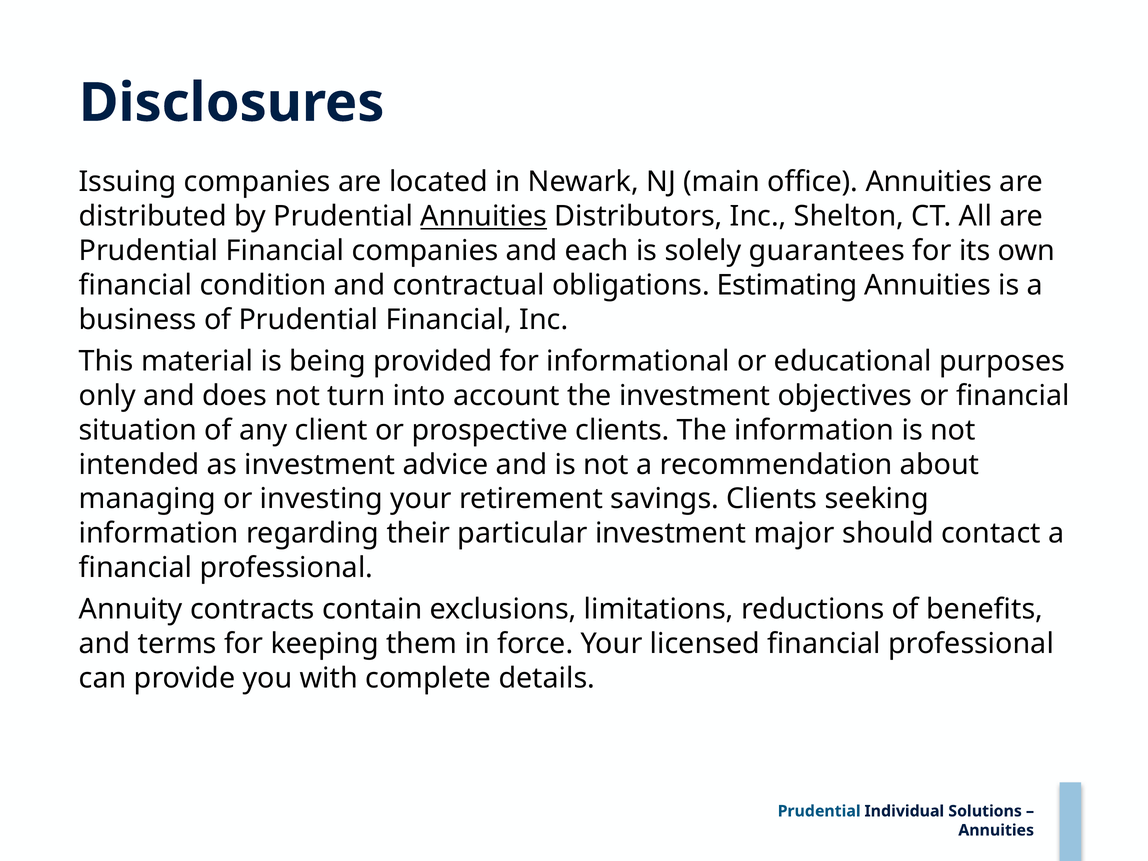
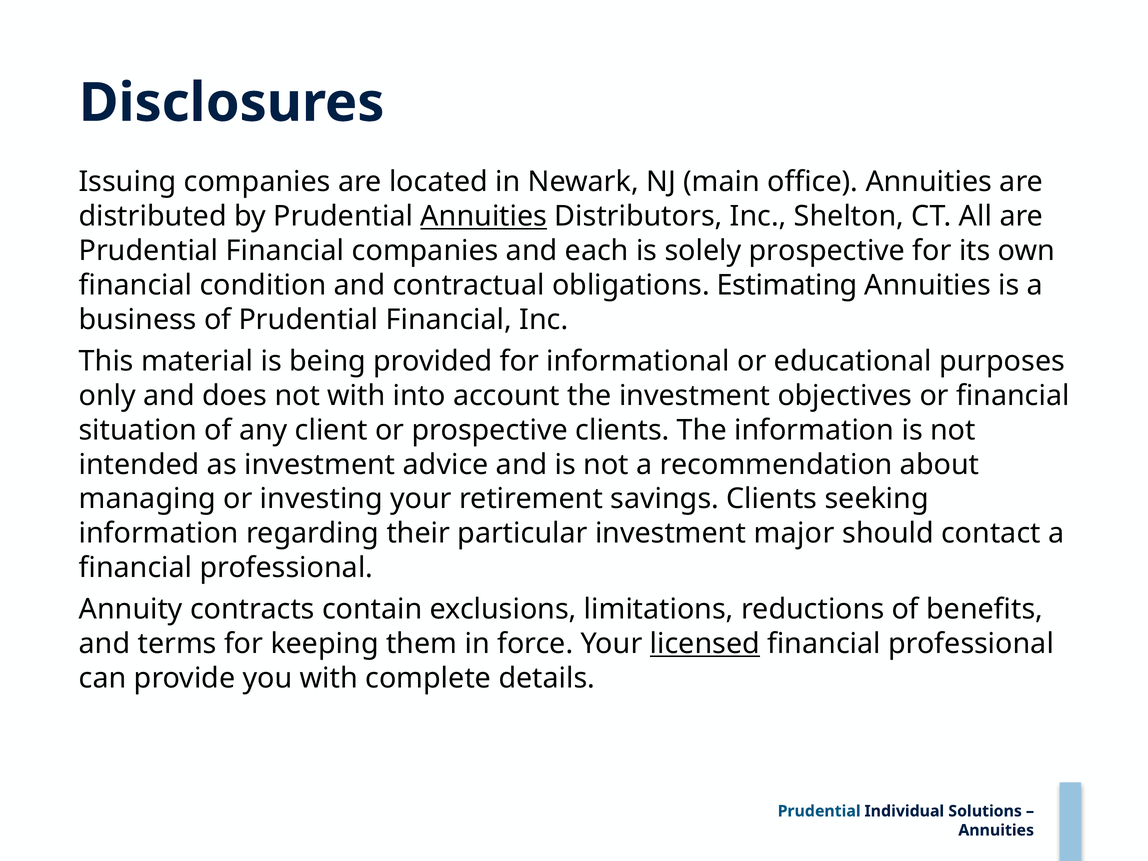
solely guarantees: guarantees -> prospective (827, 251)
not turn: turn -> with (356, 396)
licensed underline: none -> present (705, 644)
